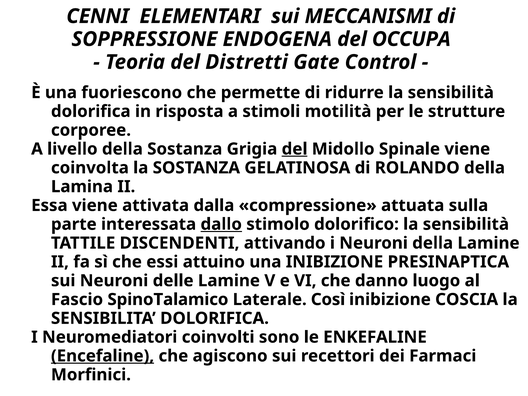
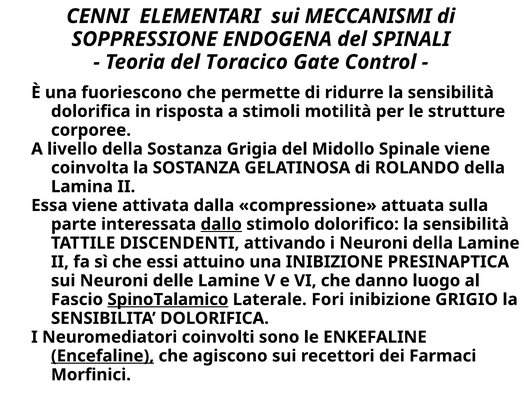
OCCUPA: OCCUPA -> SPINALI (411, 39)
Distretti: Distretti -> Toracico (247, 62)
del underline: present -> none (295, 149)
SpinoTalamico underline: none -> present (168, 299)
Così: Così -> Fori (328, 299)
COSCIA: COSCIA -> GRIGIO (467, 299)
